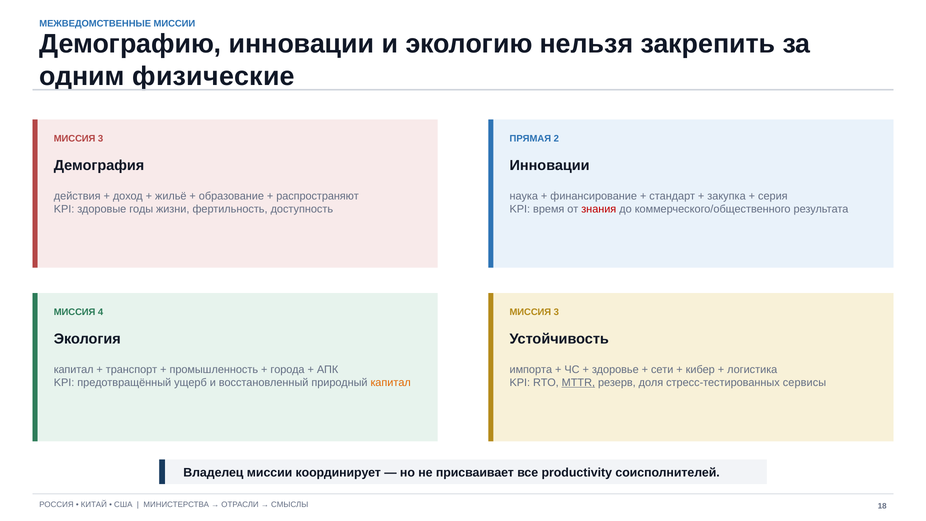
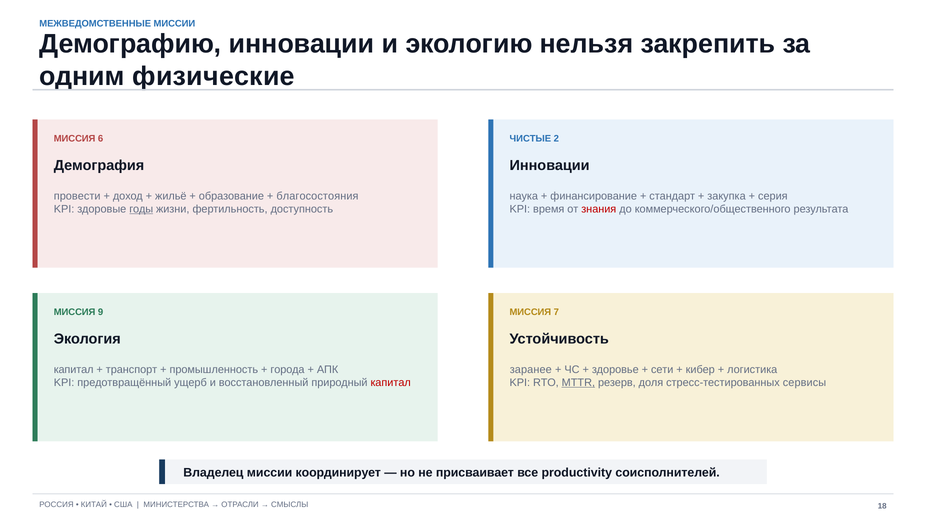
3: 3 -> 6 (101, 138)
ПРЯМАЯ: ПРЯМАЯ -> ЧИСТЫЕ (530, 138)
действия: действия -> провести (77, 196)
распространяют: распространяют -> благосостояния (317, 196)
годы underline: none -> present (141, 209)
4: 4 -> 9 (101, 312)
3: 3 -> 7 (556, 312)
импорта: импорта -> заранее (531, 369)
капитал colour: orange -> red (391, 382)
